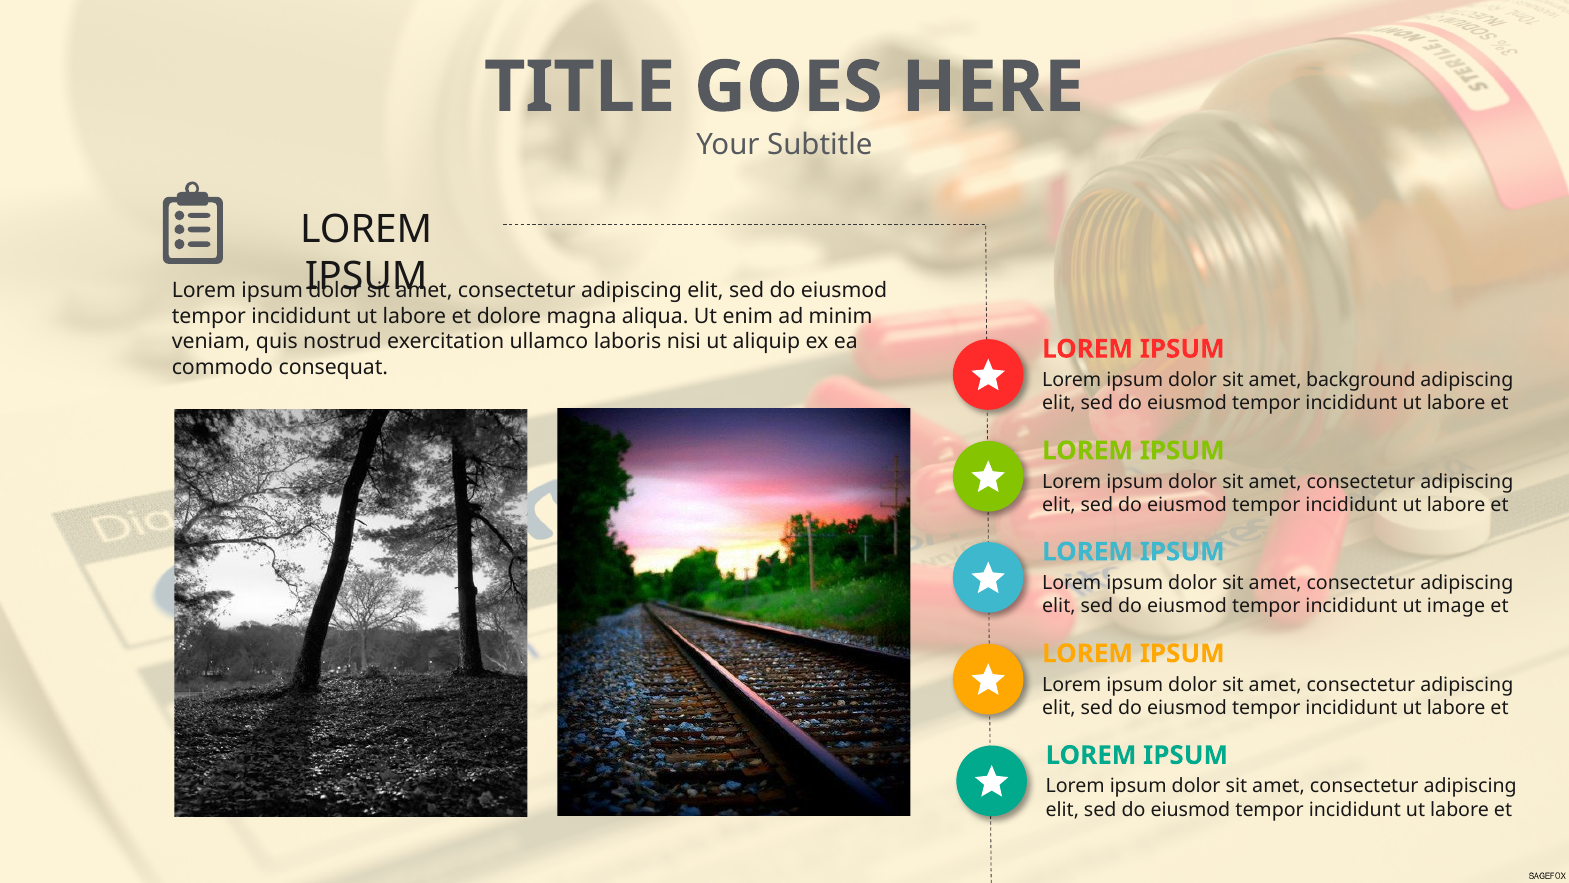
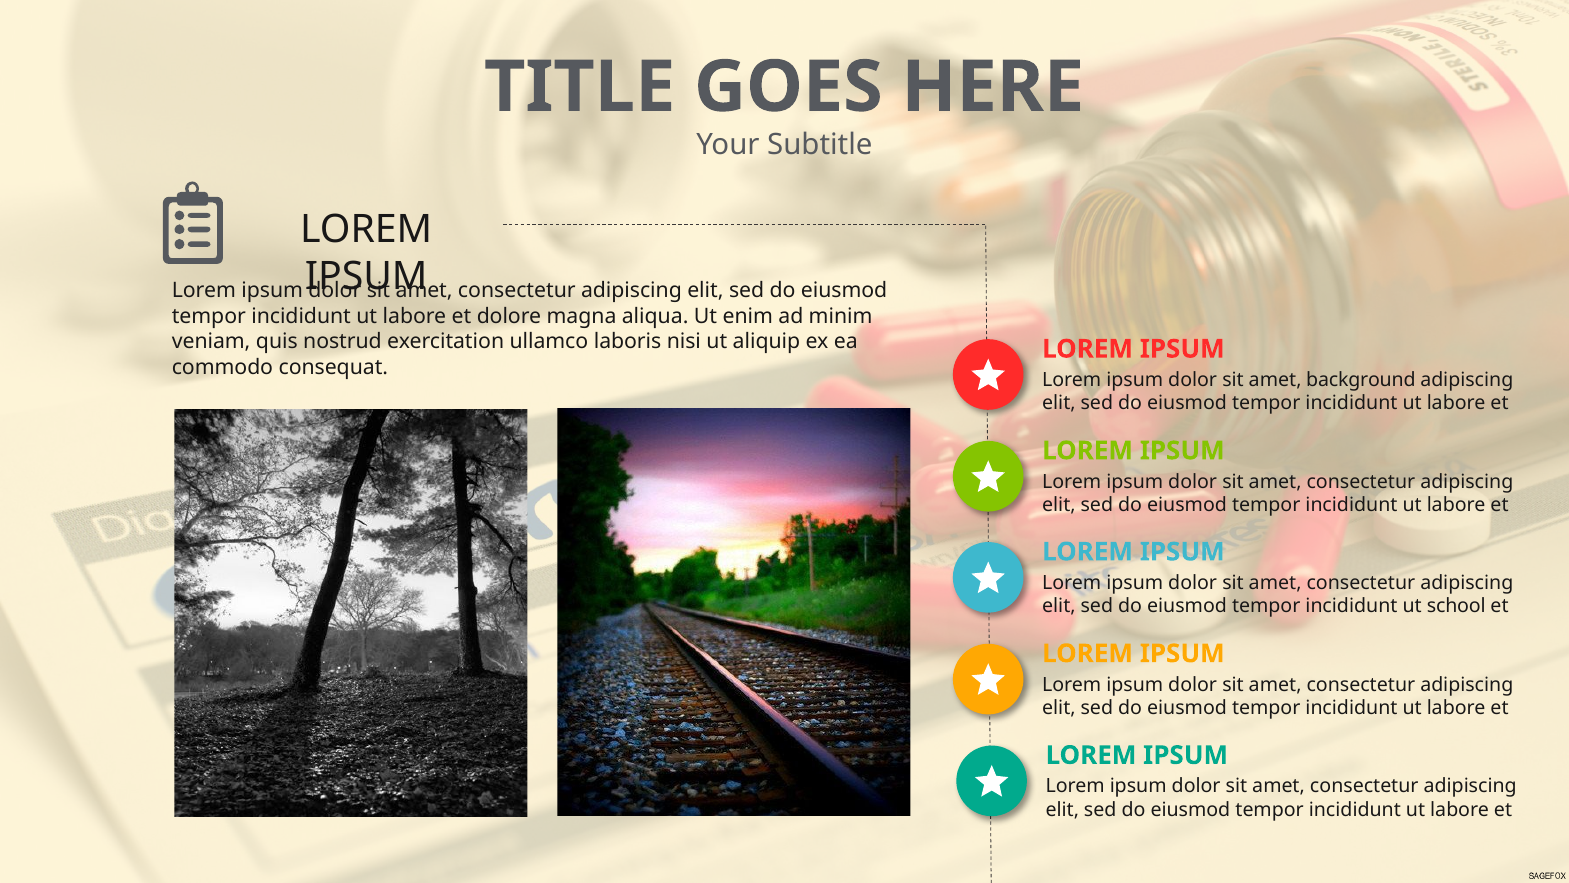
image: image -> school (1456, 606)
